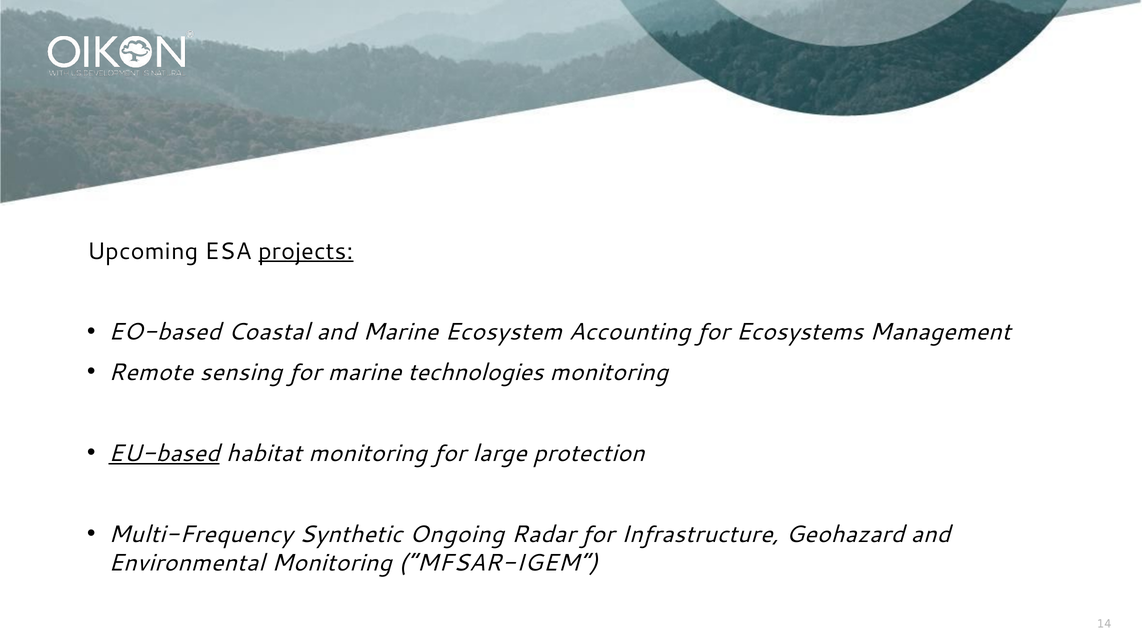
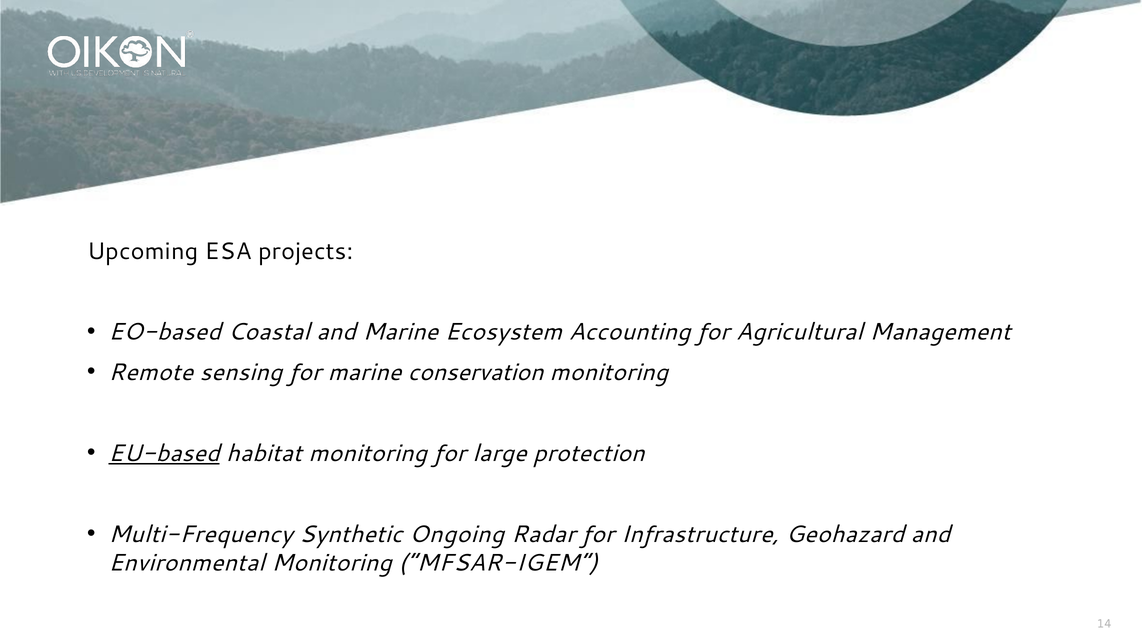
projects underline: present -> none (306, 251)
Ecosystems: Ecosystems -> Agricultural (799, 332)
technologies: technologies -> conservation (476, 373)
